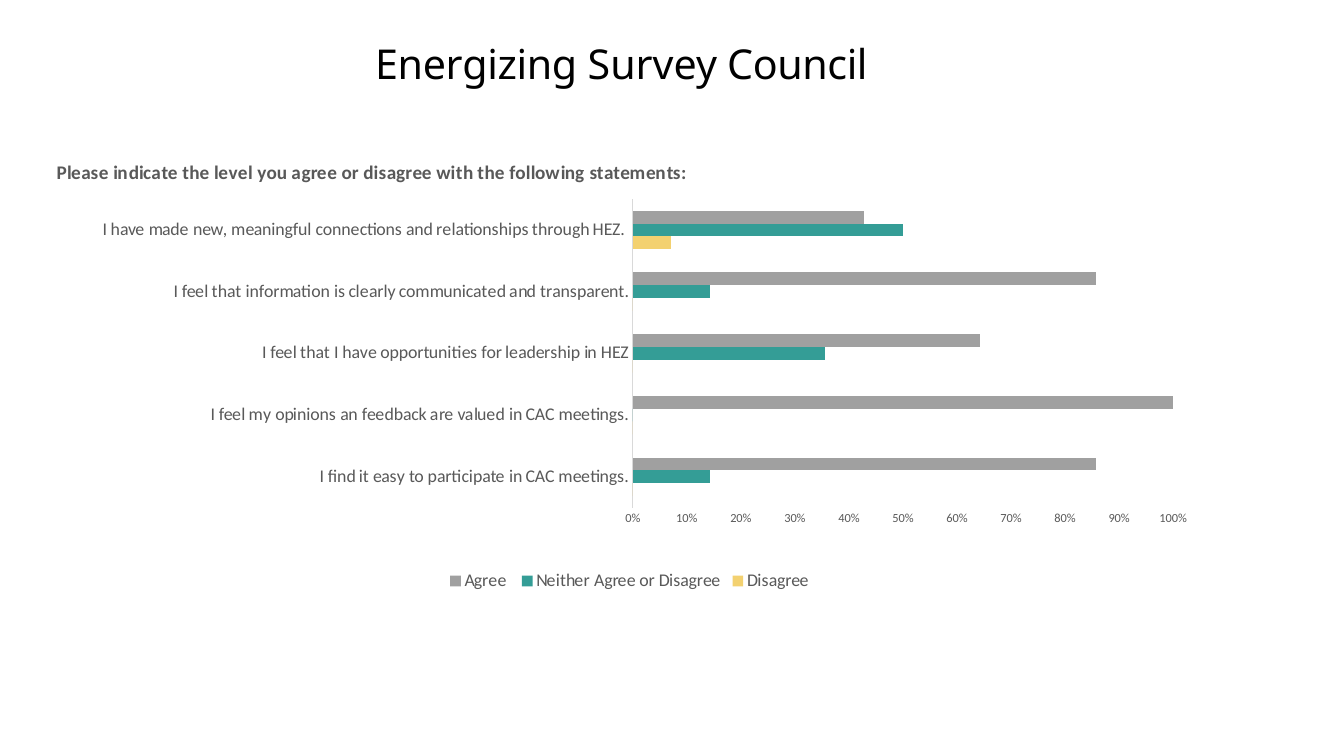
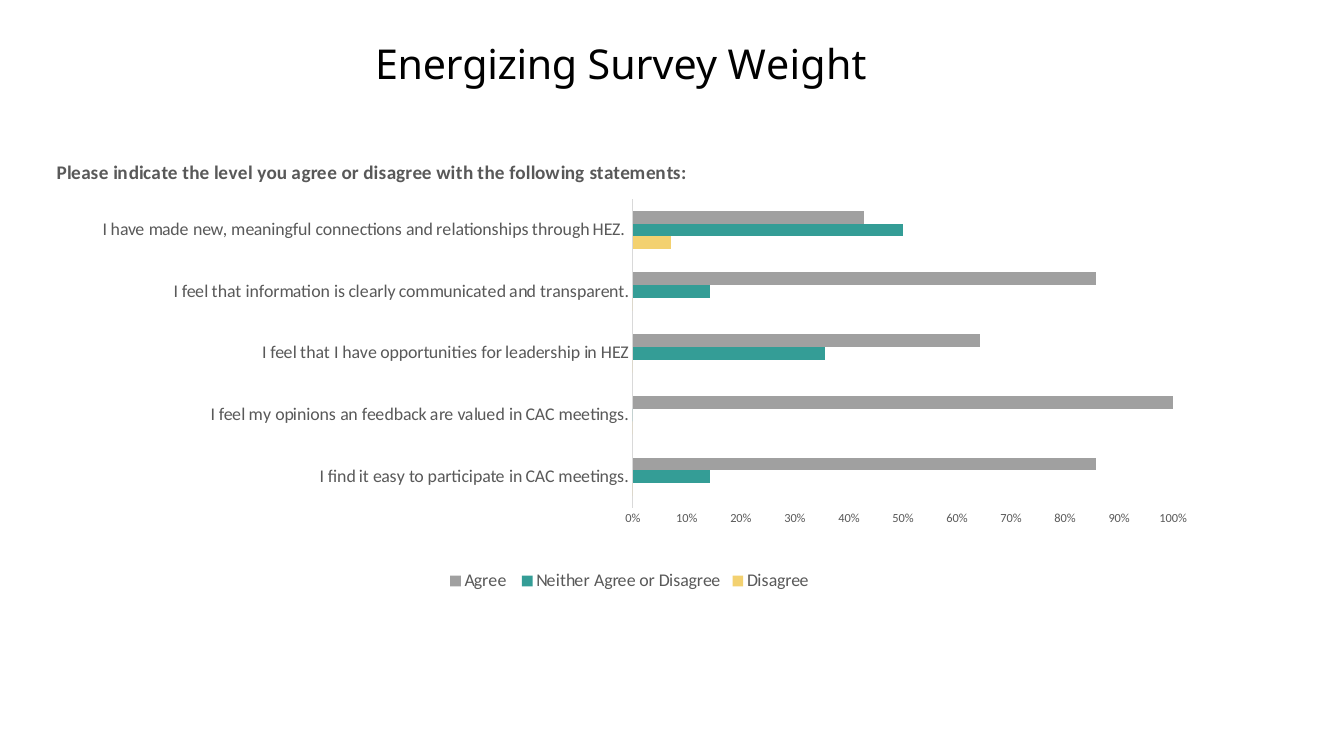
Council: Council -> Weight (797, 66)
